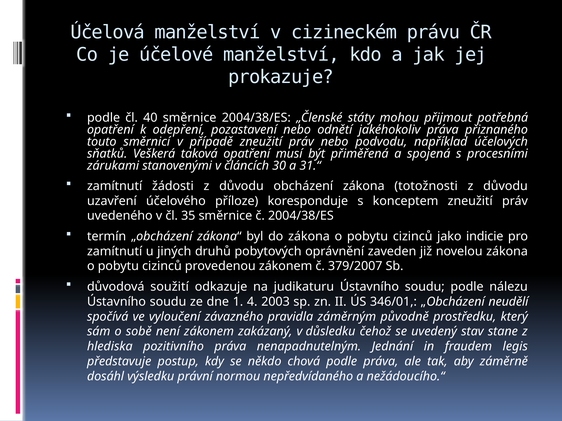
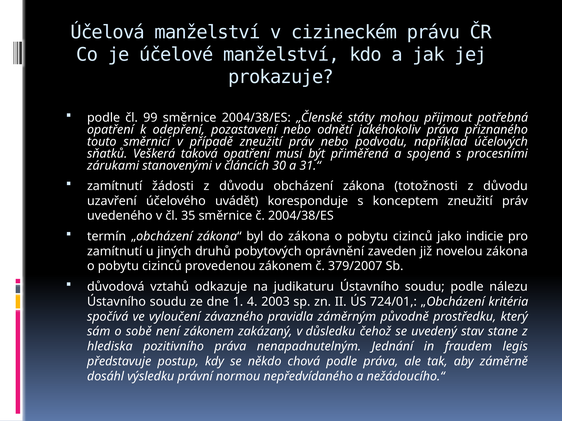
40: 40 -> 99 (150, 118)
příloze: příloze -> uvádět (237, 201)
soužití: soužití -> vztahů (170, 287)
346/01: 346/01 -> 724/01 (393, 302)
neudělí: neudělí -> kritéria (508, 302)
